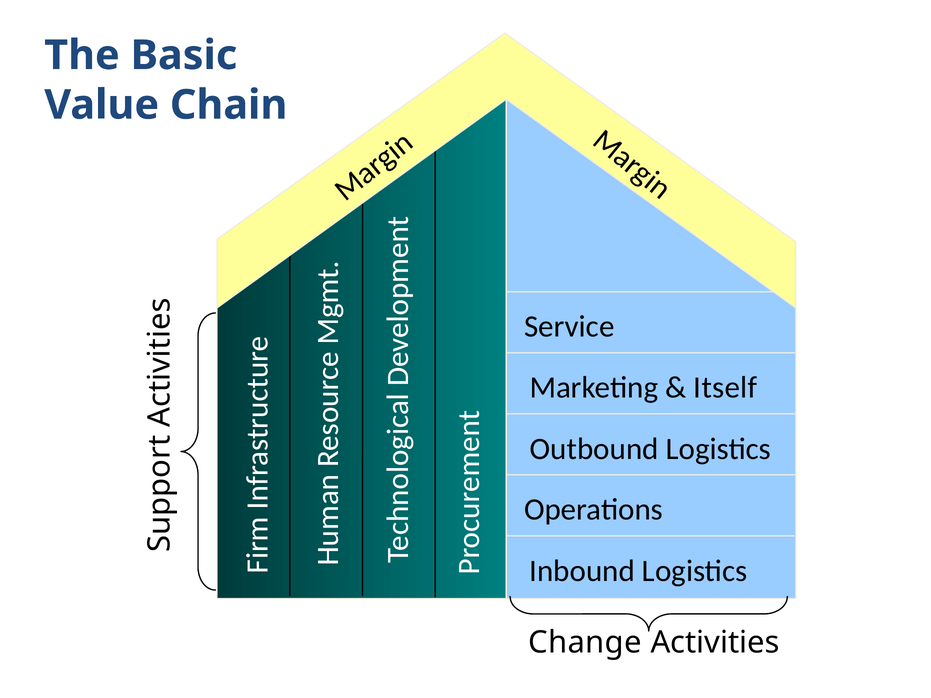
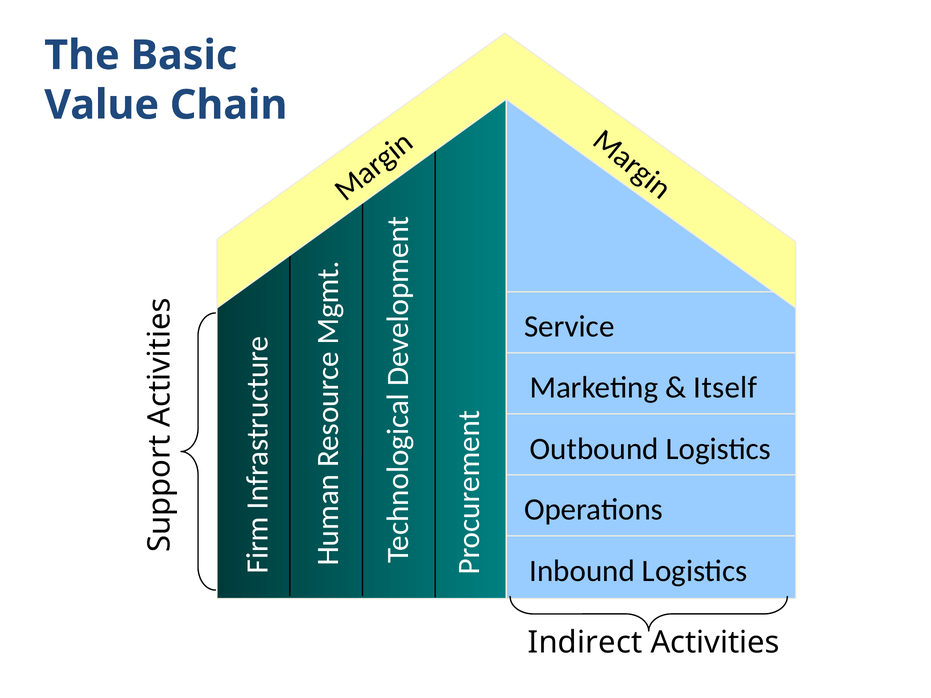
Change: Change -> Indirect (585, 643)
